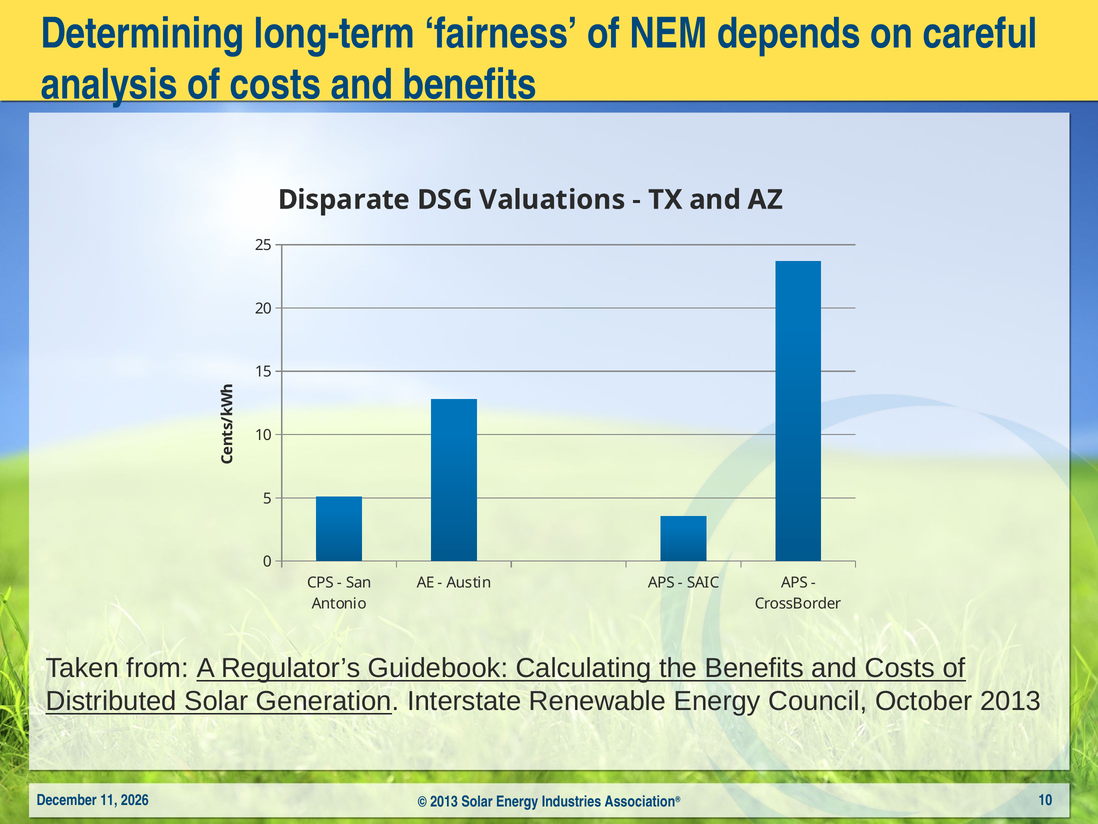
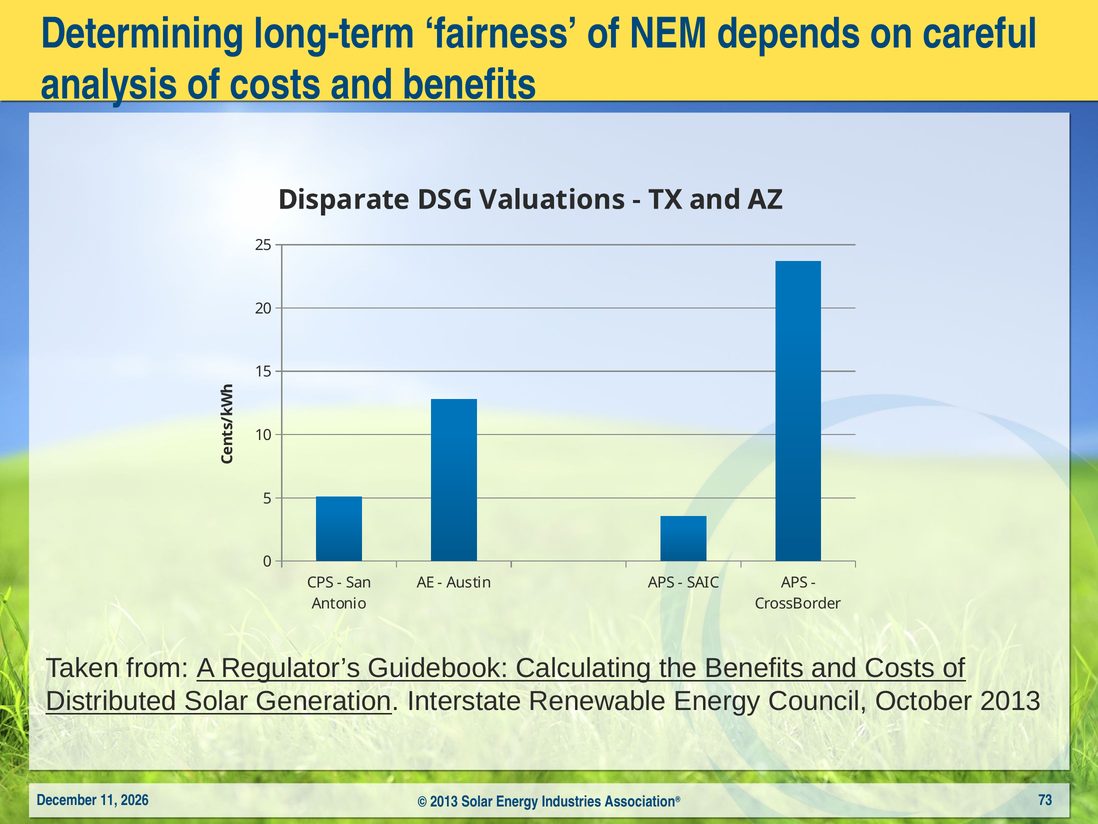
Association® 10: 10 -> 73 (1045, 800)
